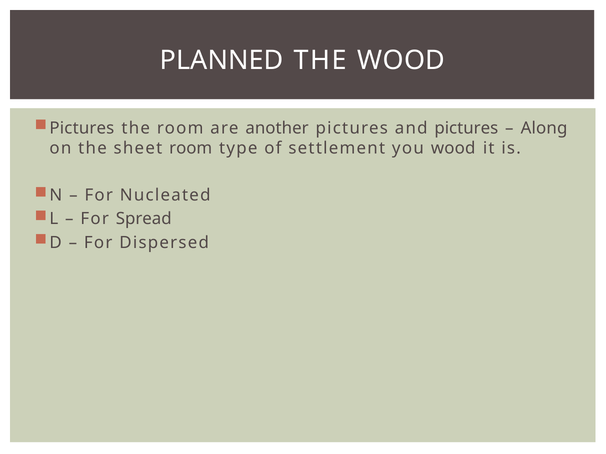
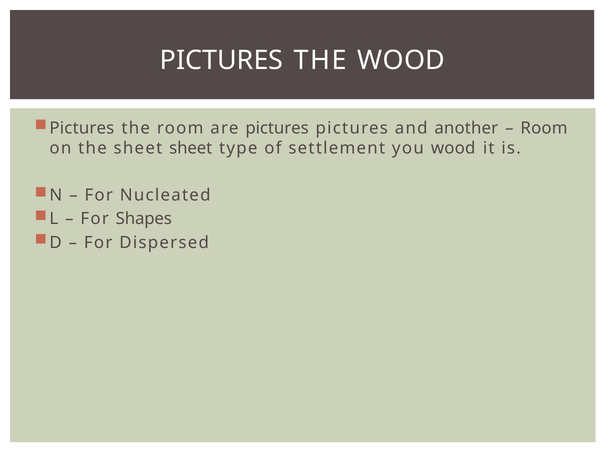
PLANNED: PLANNED -> PICTURES (222, 60)
are another: another -> pictures (277, 128)
and pictures: pictures -> another (466, 128)
Along: Along -> Room (544, 128)
sheet room: room -> sheet (191, 148)
Spread: Spread -> Shapes (144, 219)
